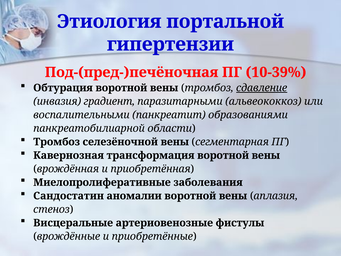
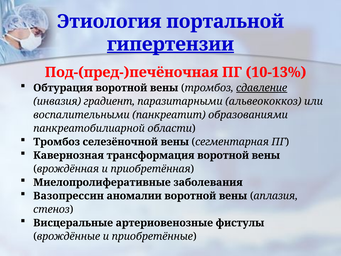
гипертензии underline: none -> present (170, 44)
10-39%: 10-39% -> 10-13% (276, 72)
Сандостатин: Сандостатин -> Вазопрессин (69, 196)
